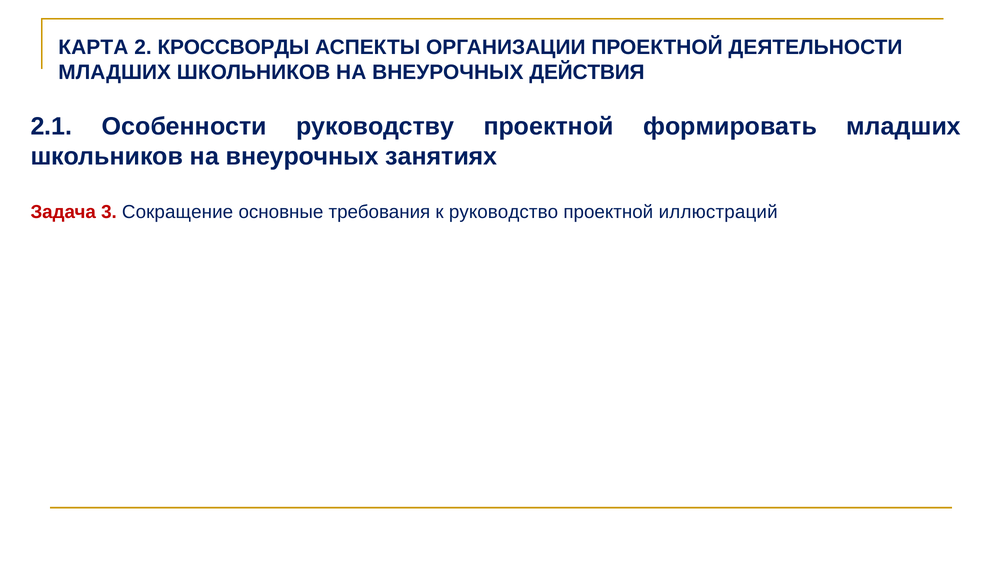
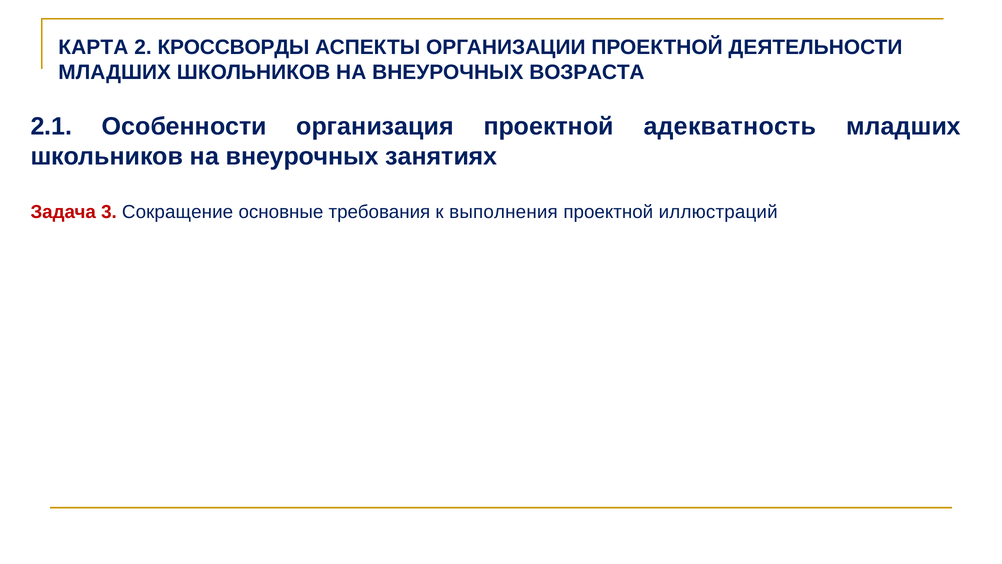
ДЕЙСТВИЯ: ДЕЙСТВИЯ -> ВОЗРАСТА (587, 72)
руководству: руководству -> организация (375, 126)
формировать: формировать -> адекватность (730, 126)
руководство: руководство -> выполнения (503, 212)
